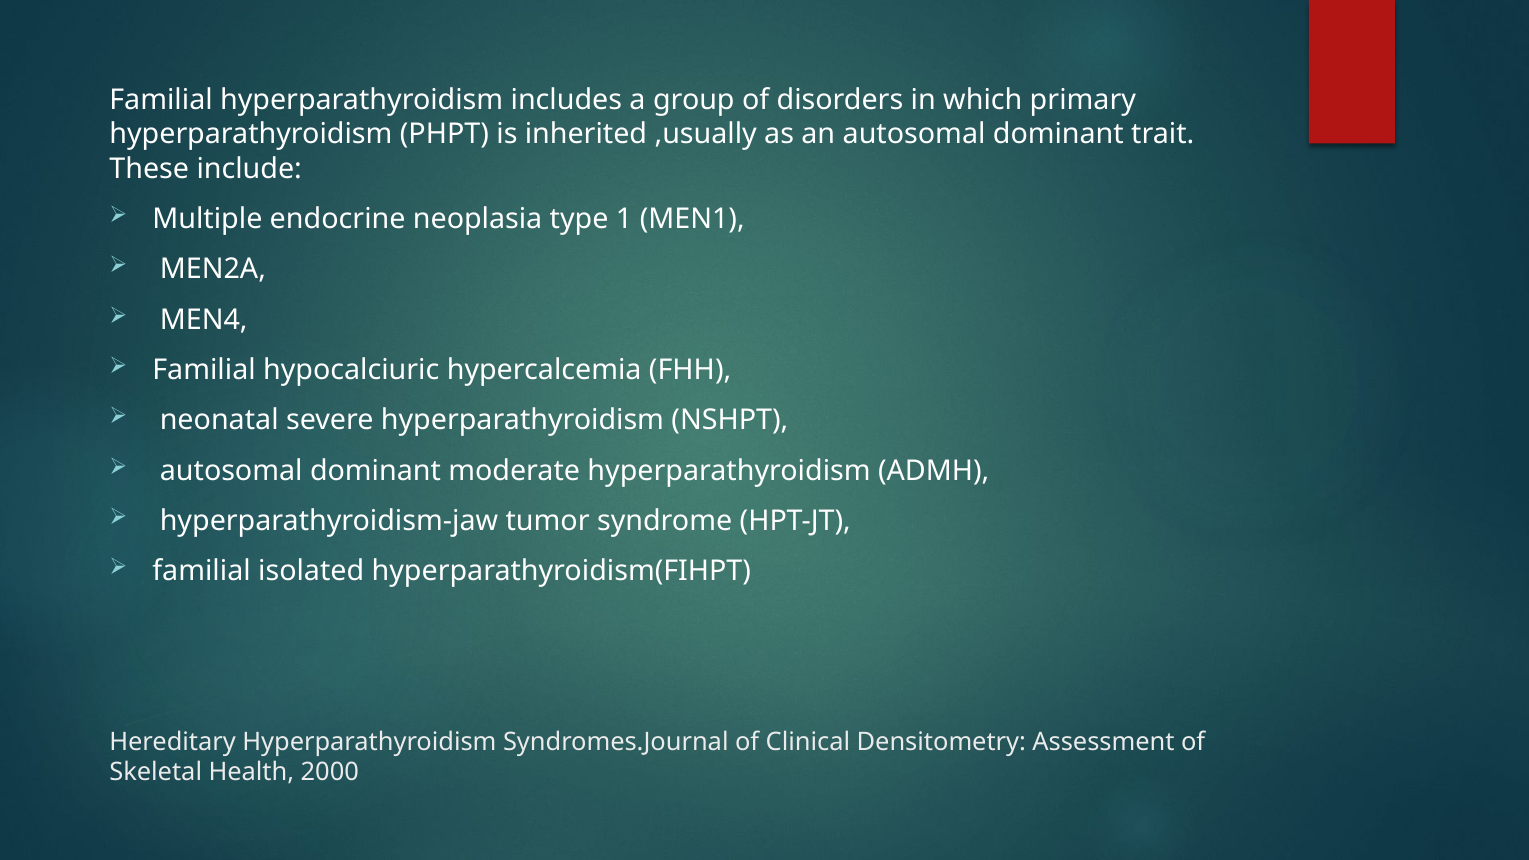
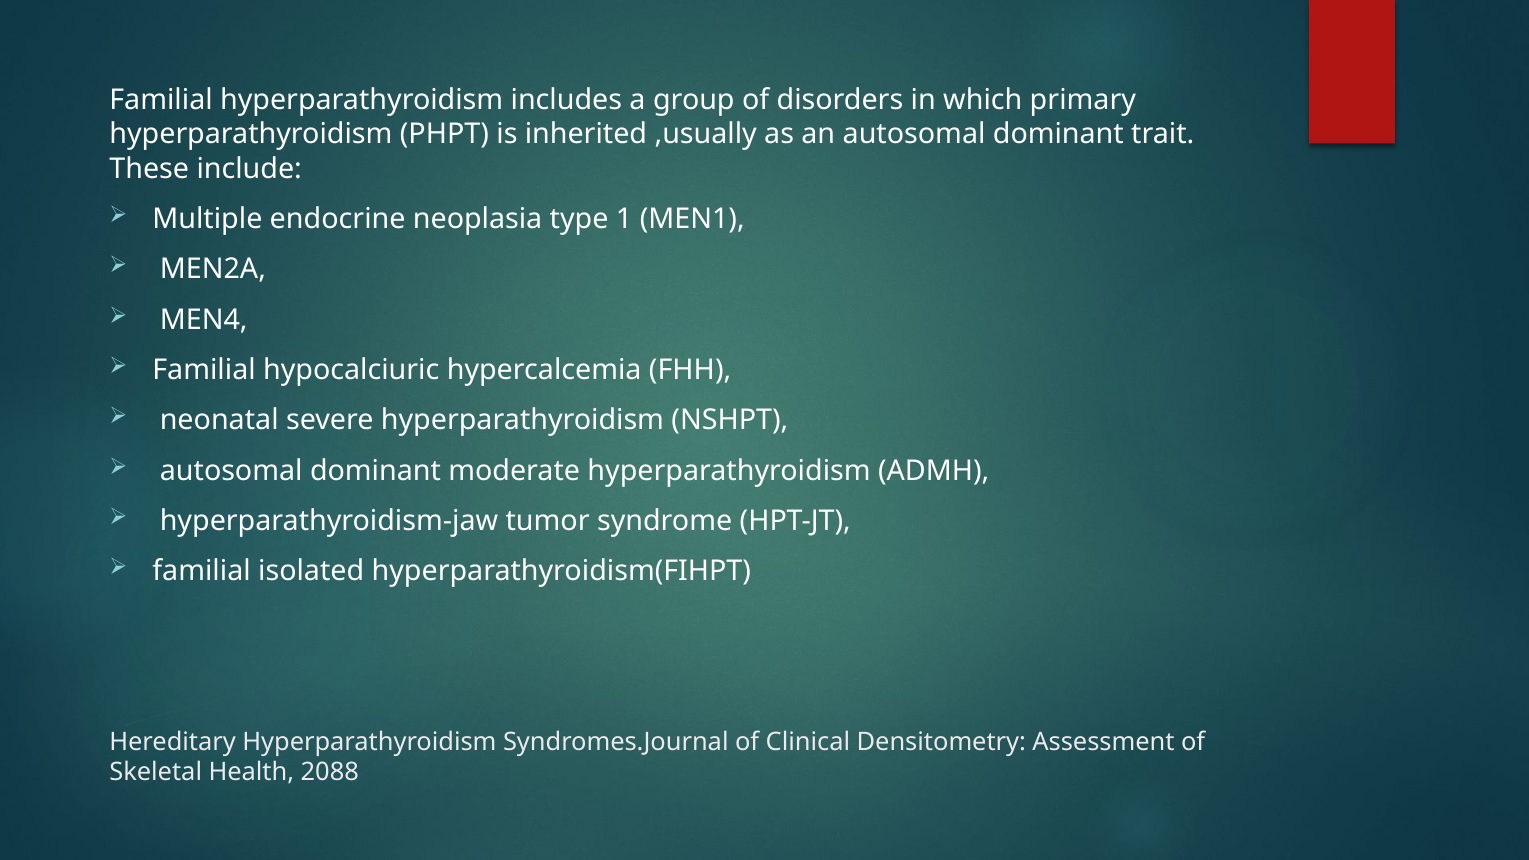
2000: 2000 -> 2088 (330, 772)
